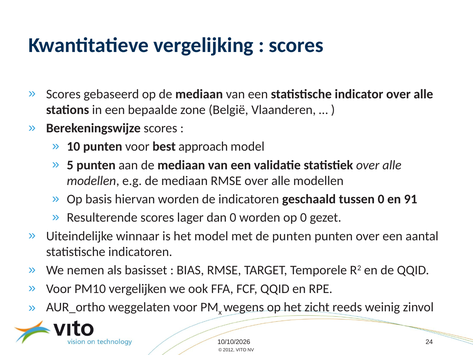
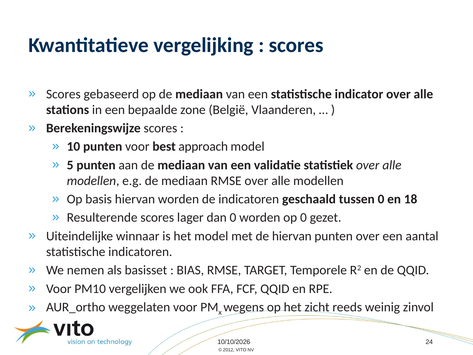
91: 91 -> 18 (411, 199)
de punten: punten -> hiervan (292, 236)
